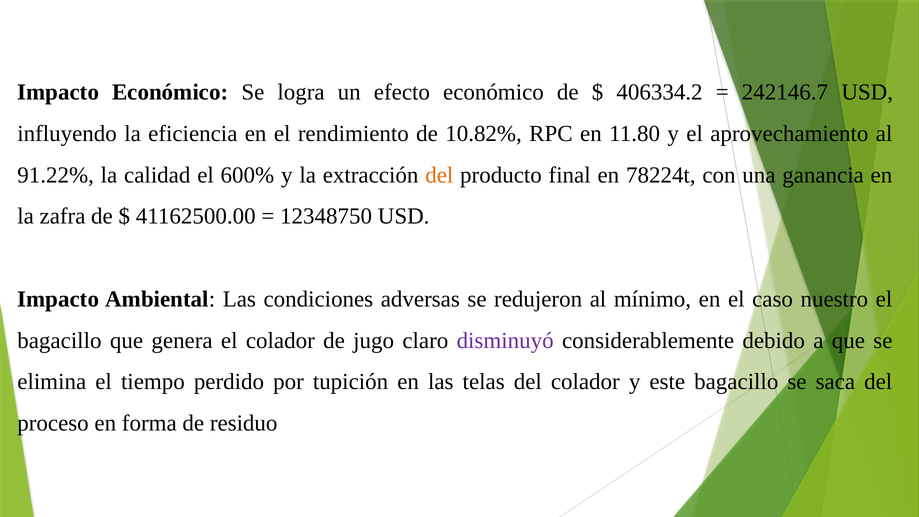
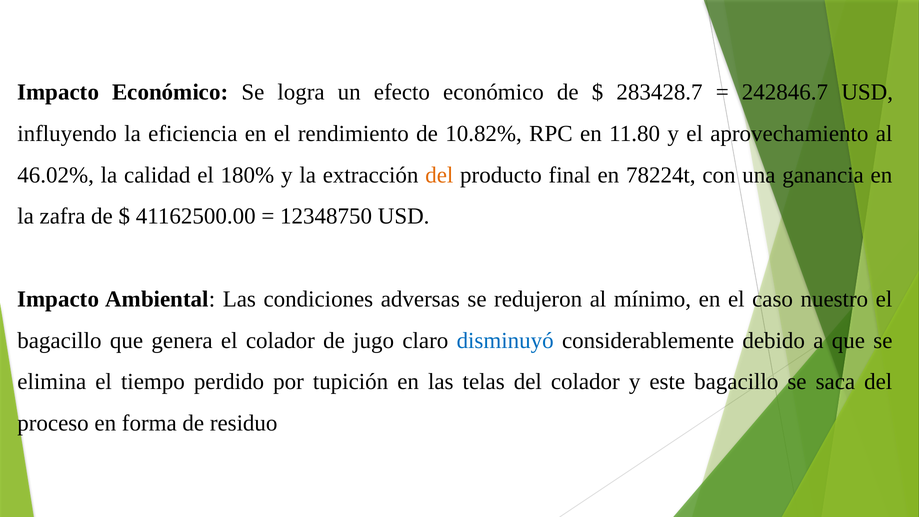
406334.2: 406334.2 -> 283428.7 (660, 92)
242146.7: 242146.7 -> 242846.7 (785, 92)
91.22%: 91.22% -> 46.02% (56, 175)
600%: 600% -> 180% (247, 175)
disminuyó colour: purple -> blue (505, 340)
